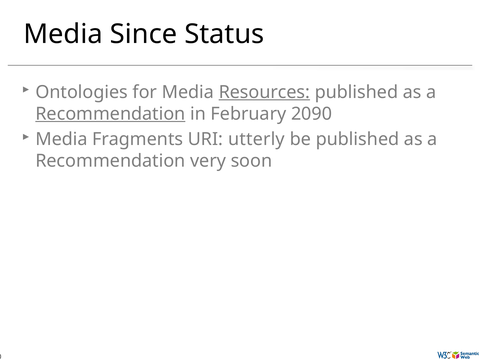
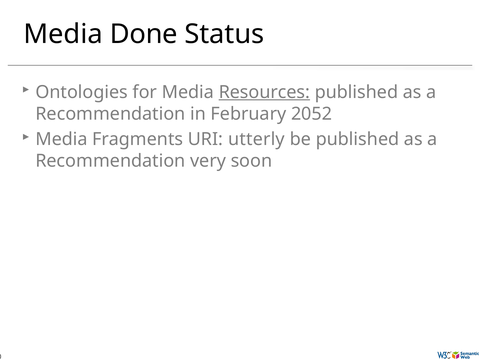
Since: Since -> Done (144, 34)
Recommendation underline: present -> none (110, 114)
2090: 2090 -> 2052 (312, 114)
